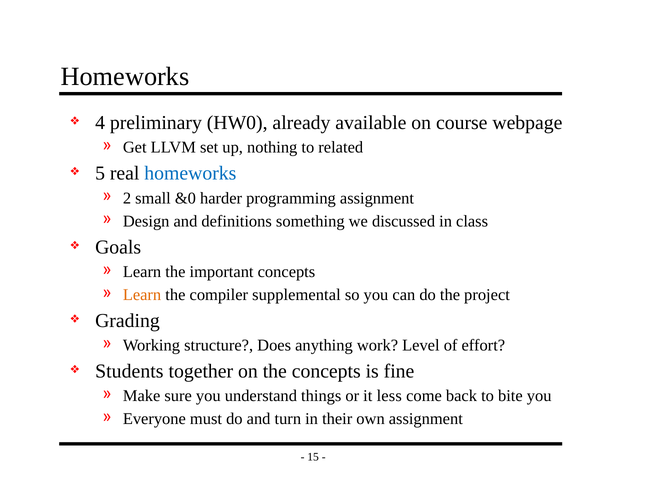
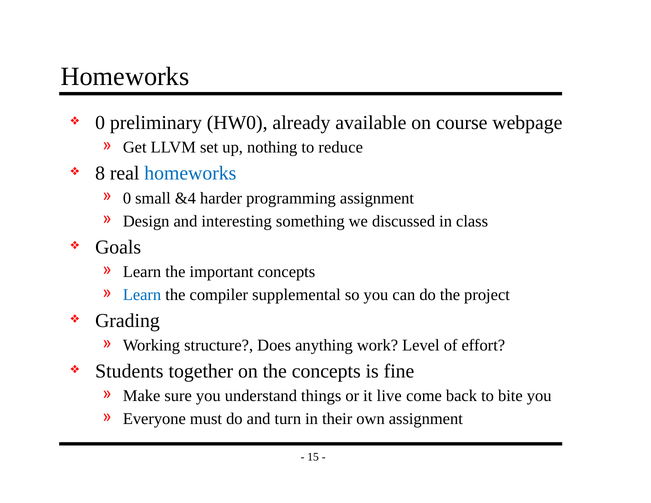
4: 4 -> 0 (100, 123)
related: related -> reduce (341, 148)
5: 5 -> 8 (100, 173)
2: 2 -> 0 (127, 198)
&0: &0 -> &4 (185, 198)
definitions: definitions -> interesting (237, 221)
Learn colour: orange -> blue (142, 295)
less: less -> live (389, 396)
